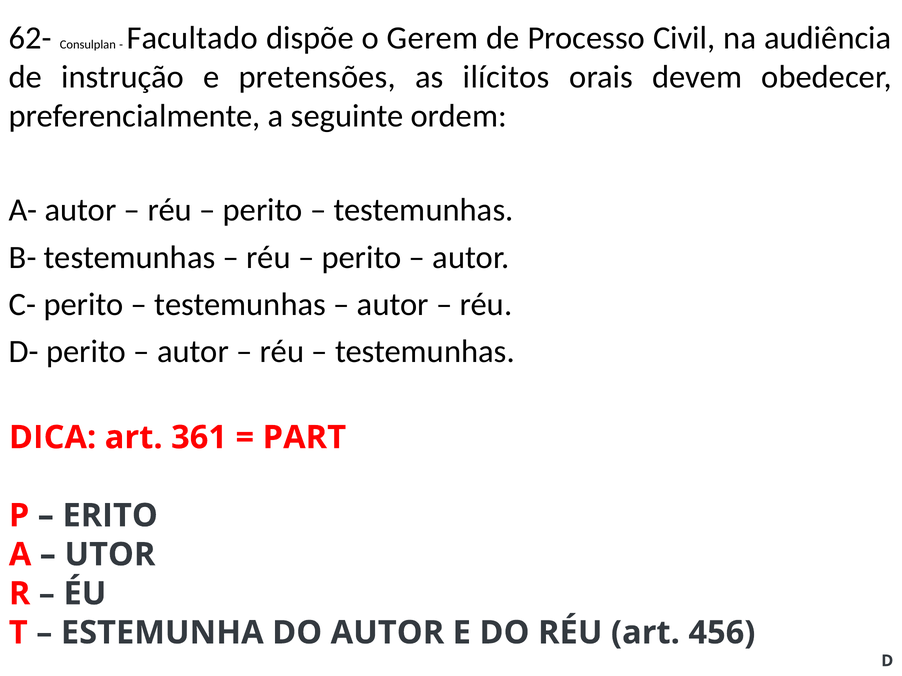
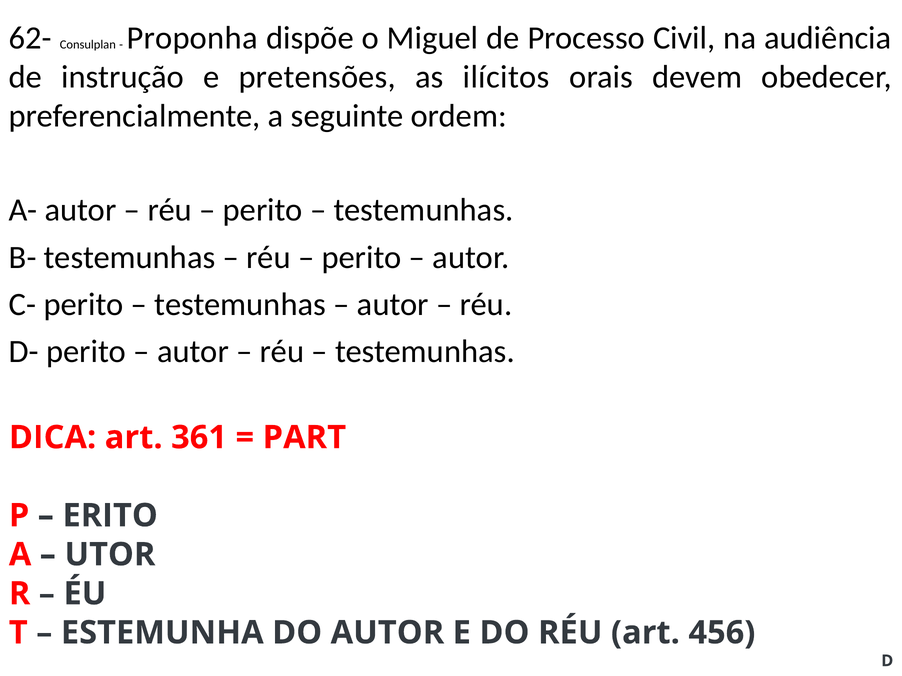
Facultado: Facultado -> Proponha (192, 38)
Gerem: Gerem -> Miguel (433, 38)
